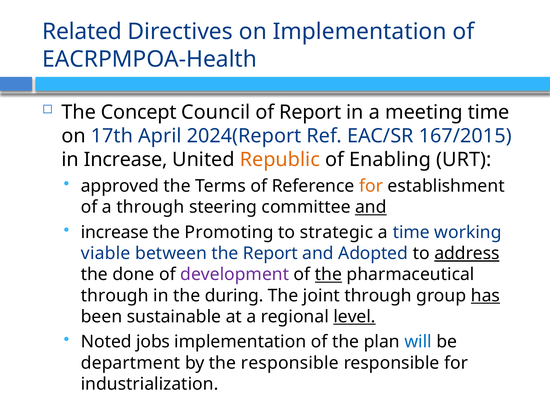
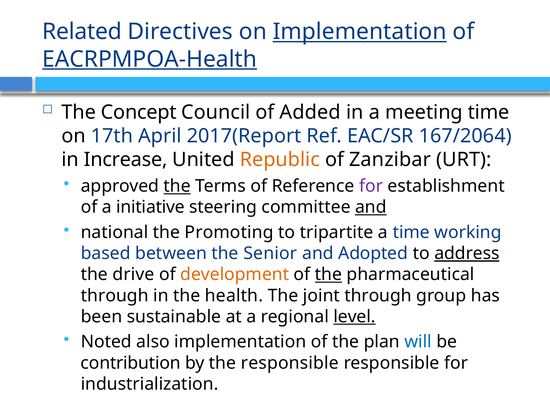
Implementation underline: none -> present (360, 32)
EACRPMPOA-Health underline: none -> present (150, 59)
of Report: Report -> Added (310, 112)
2024(Report: 2024(Report -> 2017(Report (244, 136)
167/2015: 167/2015 -> 167/2064 (465, 136)
Enabling: Enabling -> Zanzibar (390, 160)
the underline: none -> present (177, 186)
for colour: orange -> purple (371, 186)
a through: through -> initiative (150, 207)
increase: increase -> national (115, 233)
strategic: strategic -> tripartite (337, 233)
viable: viable -> based (106, 254)
the Report: Report -> Senior (270, 254)
done: done -> drive (133, 275)
development colour: purple -> orange (235, 275)
during: during -> health (234, 296)
has underline: present -> none (485, 296)
jobs: jobs -> also (153, 342)
department: department -> contribution (131, 363)
